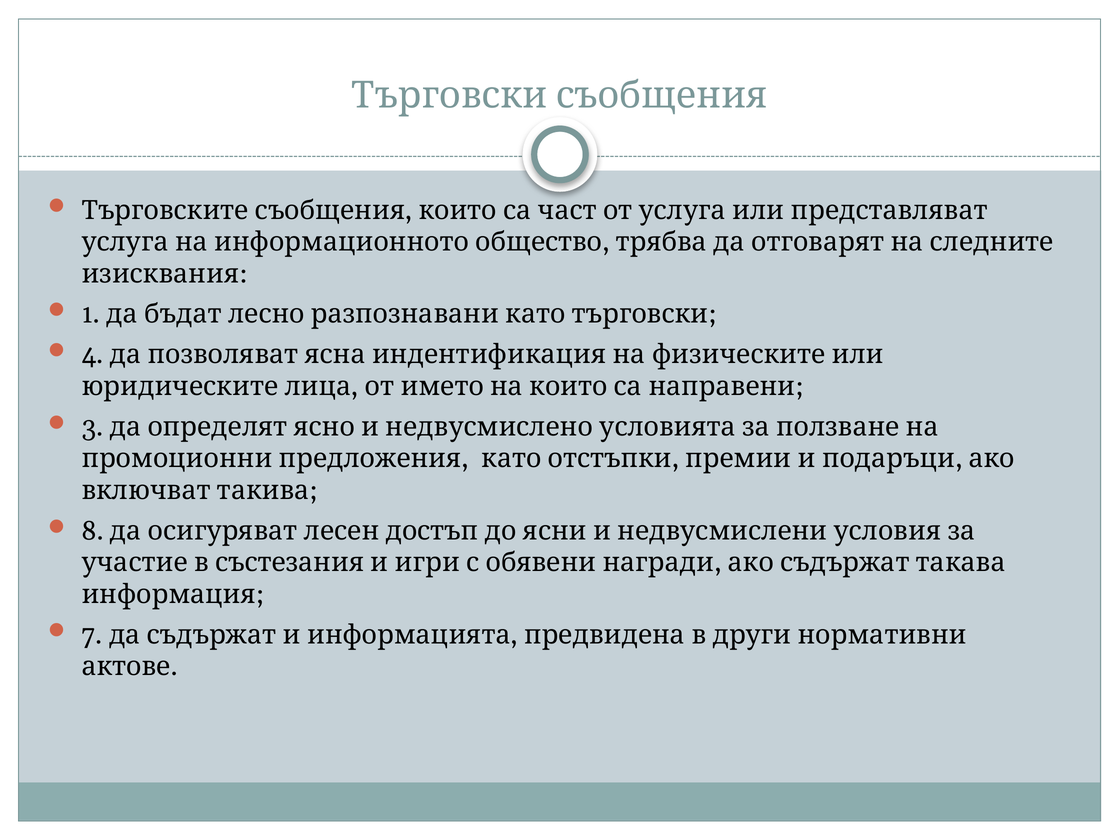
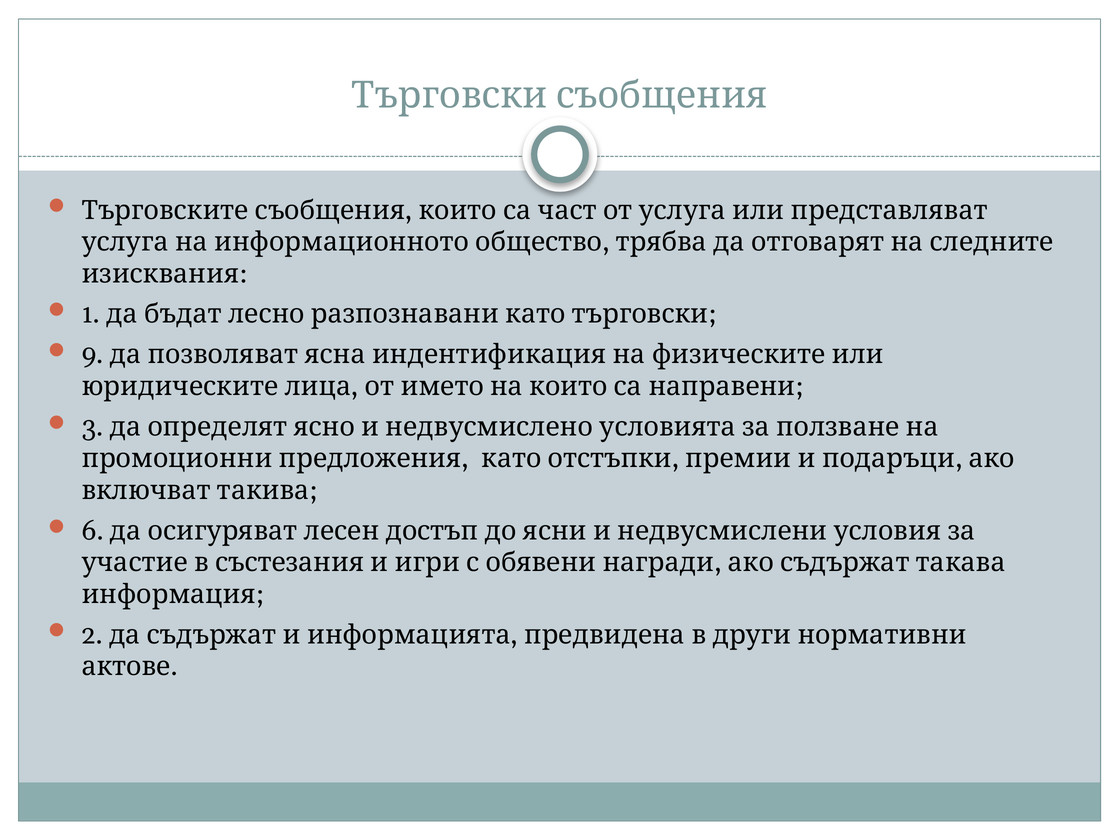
4: 4 -> 9 (93, 355)
8: 8 -> 6 (93, 531)
7: 7 -> 2 (92, 635)
